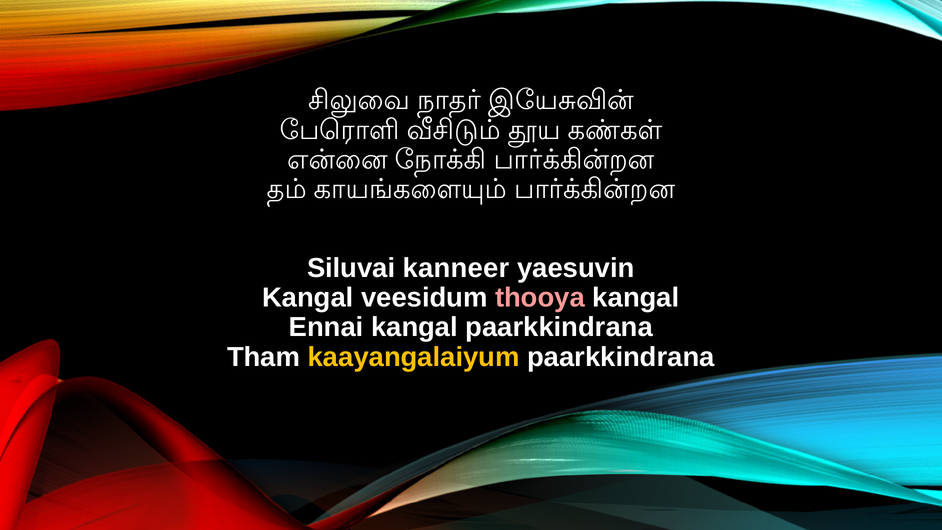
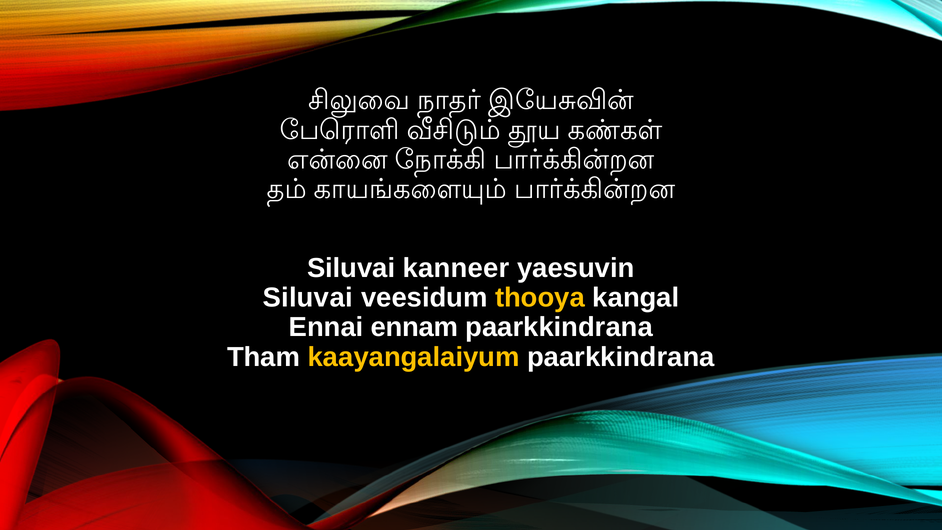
Kangal: Kangal -> Siluvai (308, 298)
thooya colour: pink -> yellow (540, 298)
Ennai kangal: kangal -> ennam (415, 327)
